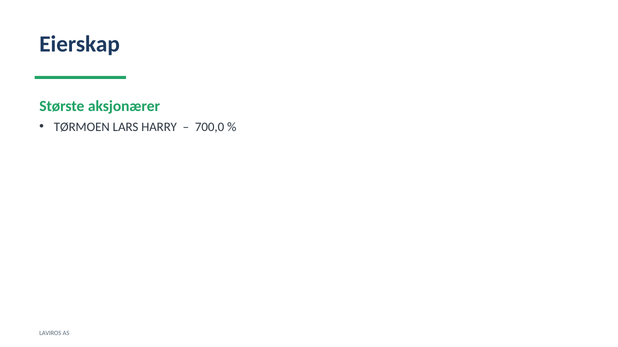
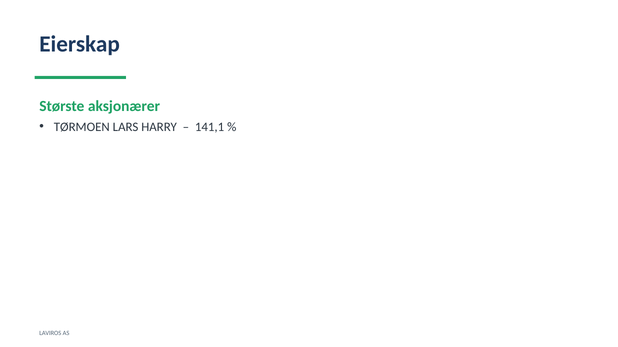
700,0: 700,0 -> 141,1 (210, 127)
